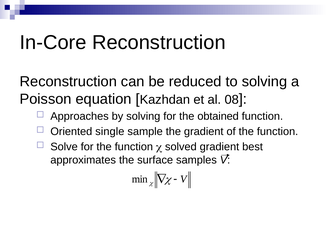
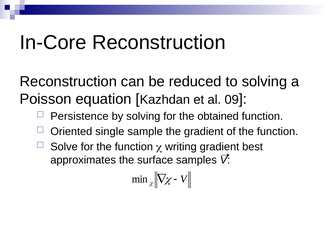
08: 08 -> 09 (232, 100)
Approaches: Approaches -> Persistence (79, 116)
solved: solved -> writing (181, 147)
